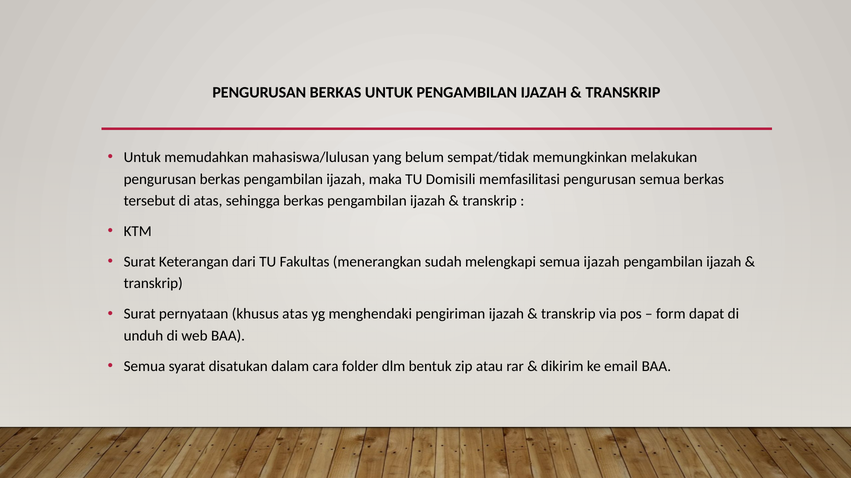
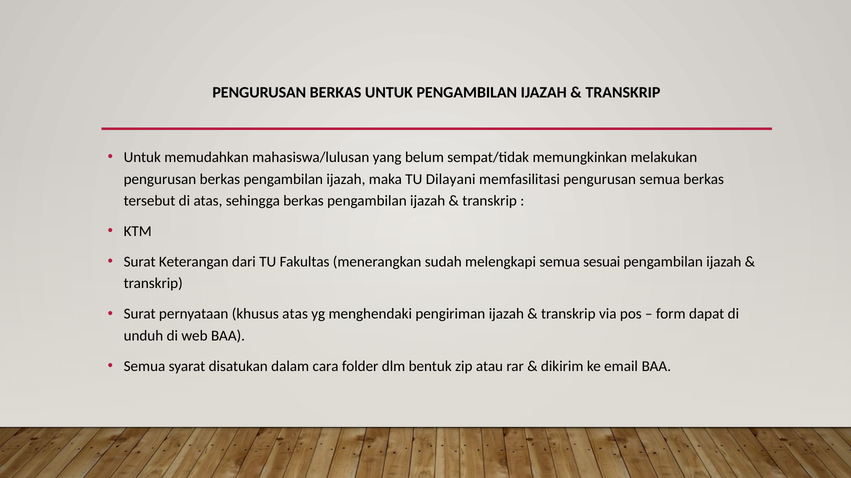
Domisili: Domisili -> Dilayani (451, 179)
semua ijazah: ijazah -> sesuai (602, 262)
